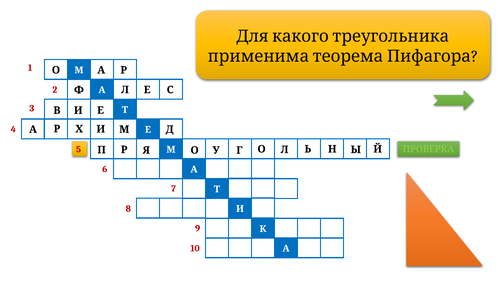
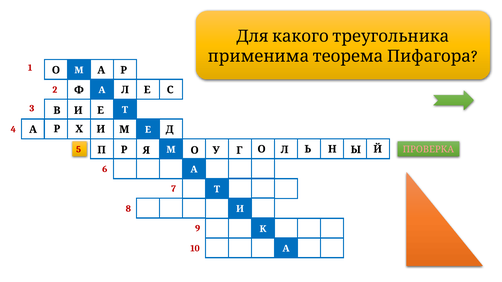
ПРОВЕРКА colour: light green -> pink (428, 150)
